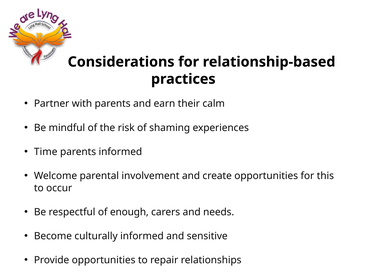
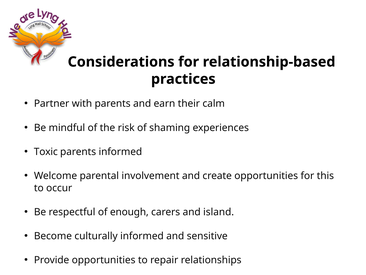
Time: Time -> Toxic (46, 152)
needs: needs -> island (219, 212)
